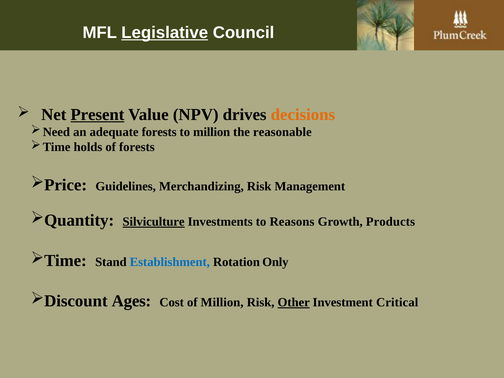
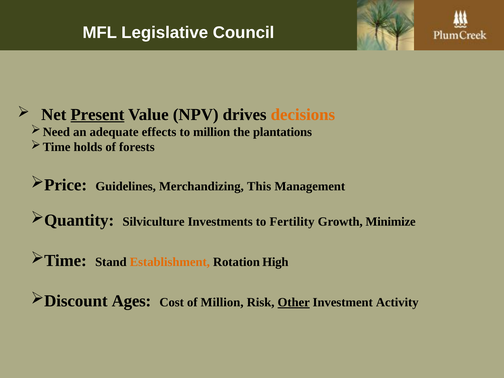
Legislative underline: present -> none (165, 33)
adequate forests: forests -> effects (159, 132)
reasonable: reasonable -> plantations (282, 132)
Merchandizing Risk: Risk -> This (259, 186)
Silviculture underline: present -> none (154, 222)
Reasons: Reasons -> Fertility (292, 222)
Products: Products -> Minimize (391, 222)
Establishment colour: blue -> orange (170, 262)
Only: Only -> High (275, 262)
Critical: Critical -> Activity (397, 302)
